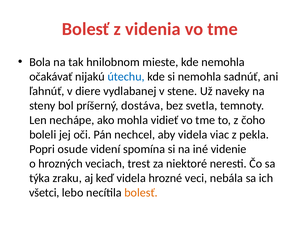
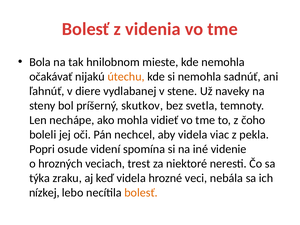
útechu colour: blue -> orange (126, 77)
dostáva: dostáva -> skutkov (142, 106)
všetci: všetci -> nízkej (44, 193)
